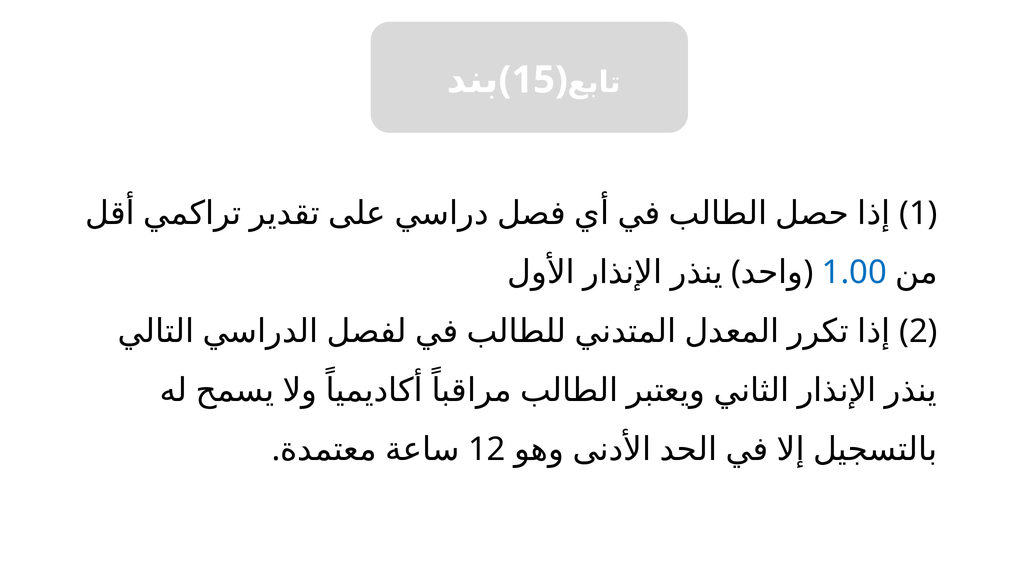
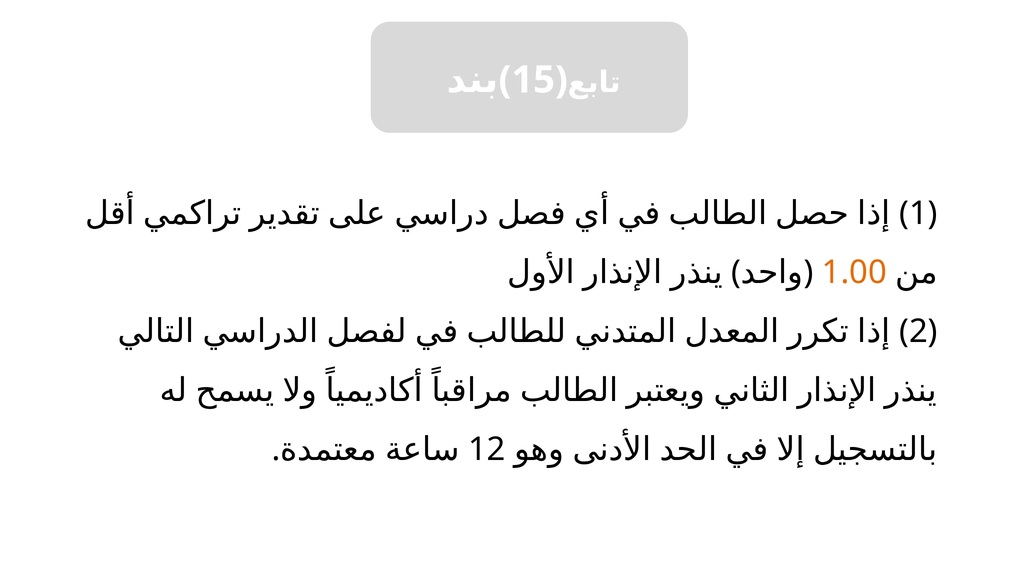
1.00 colour: blue -> orange (854, 272)
